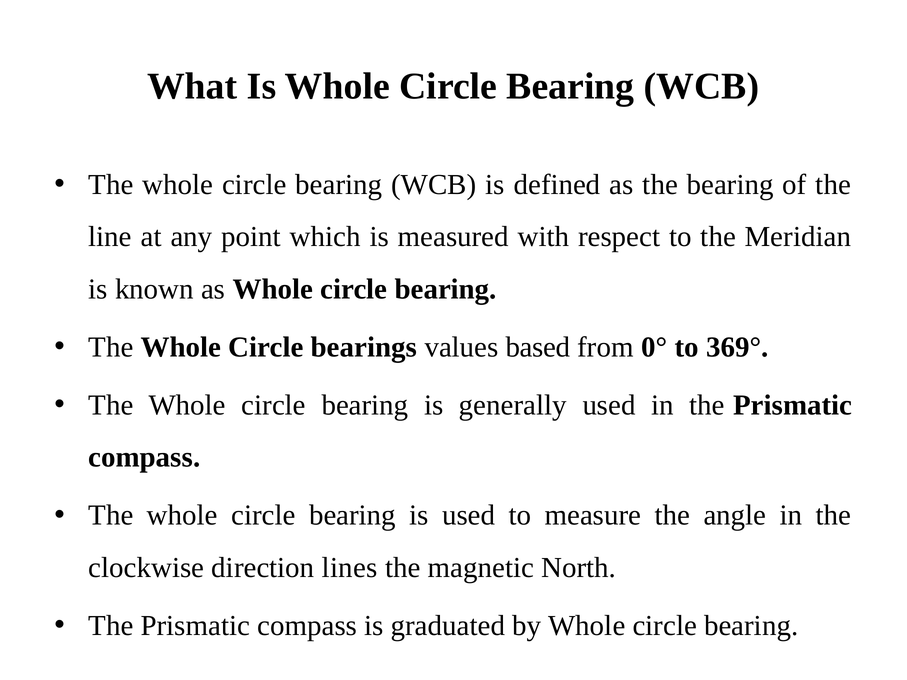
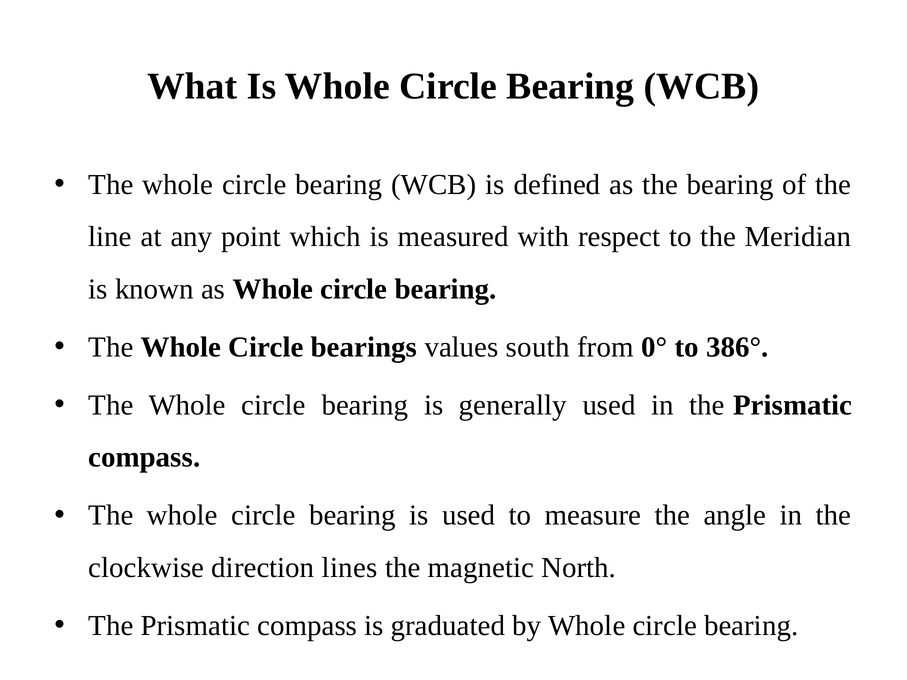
based: based -> south (538, 347)
369°: 369° -> 386° (737, 347)
